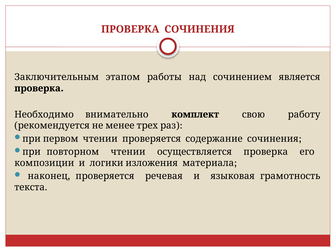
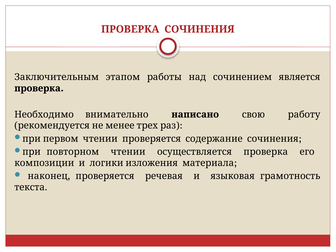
комплект: комплект -> написано (195, 114)
